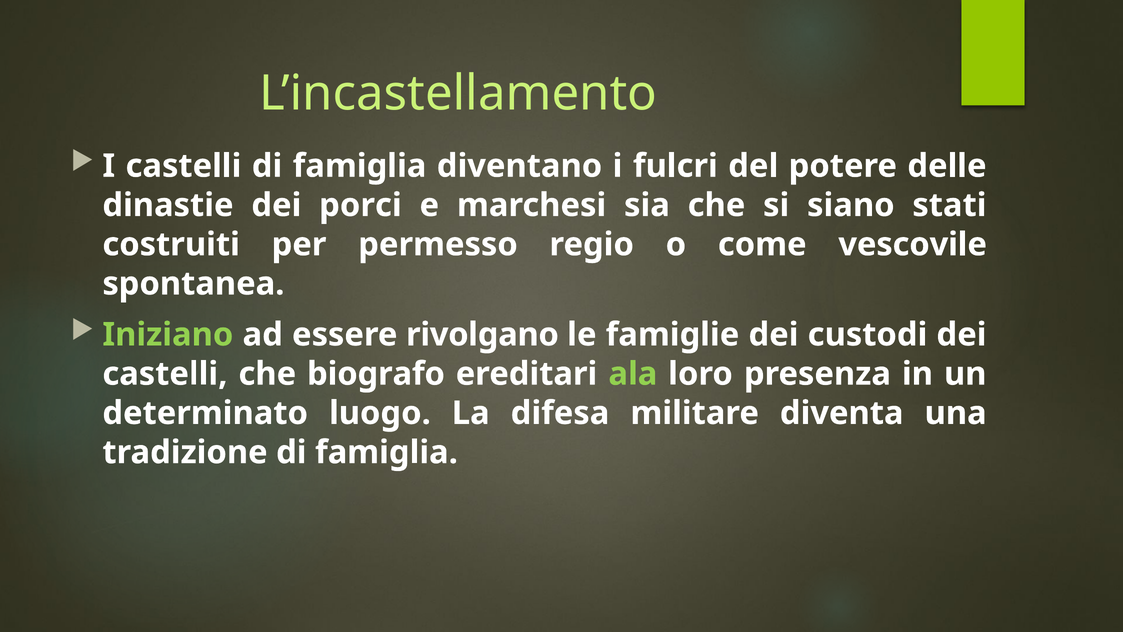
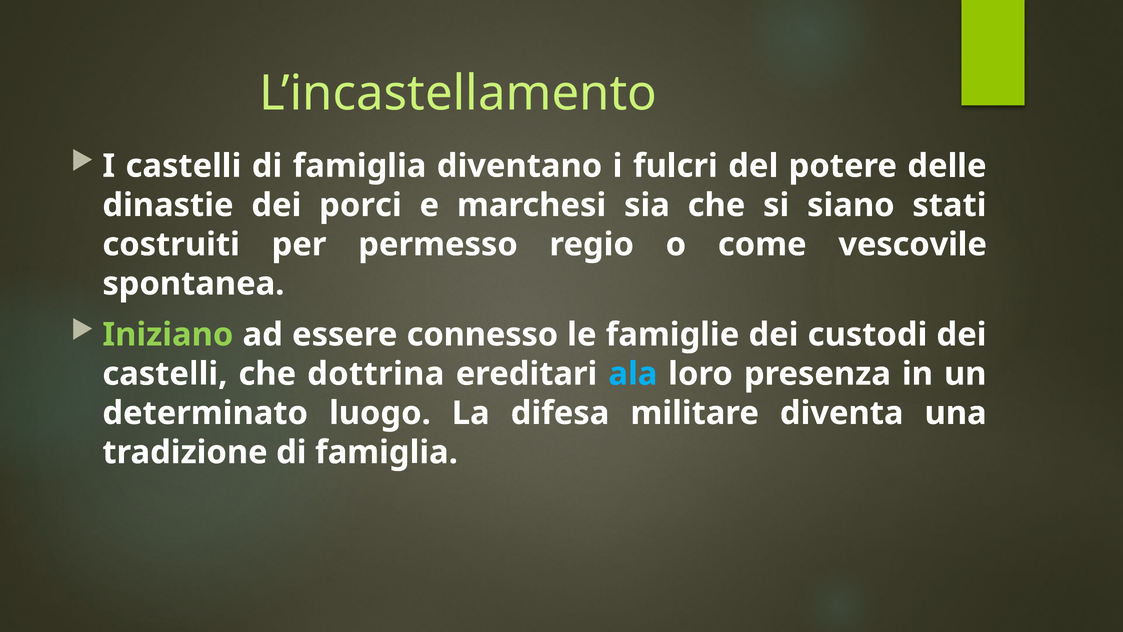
rivolgano: rivolgano -> connesso (482, 335)
biografo: biografo -> dottrina (376, 374)
ala colour: light green -> light blue (633, 374)
